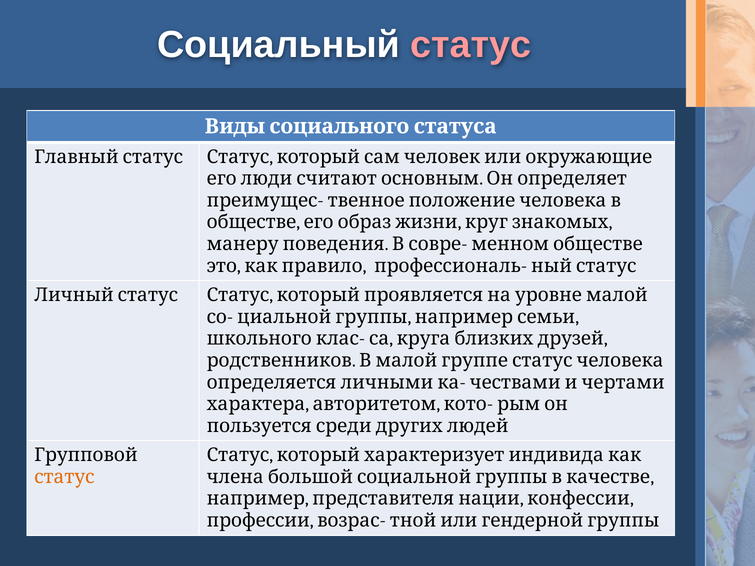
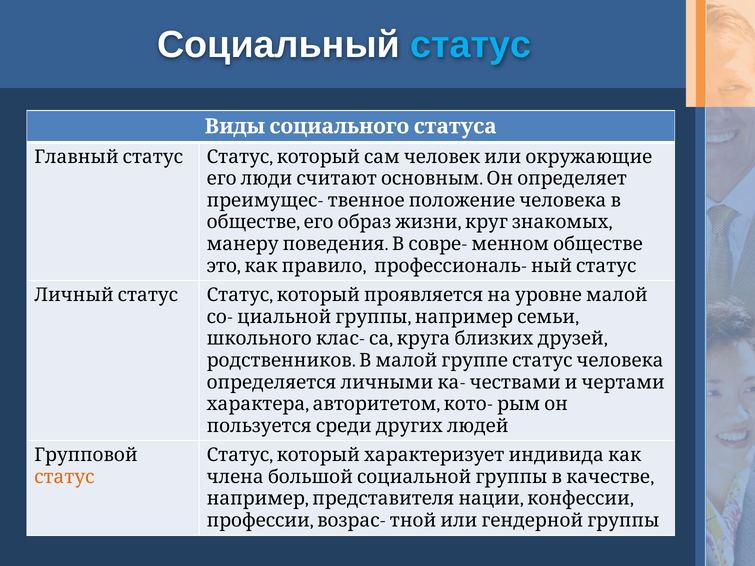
статус colour: pink -> light blue (471, 45)
